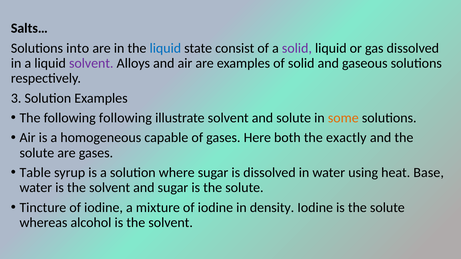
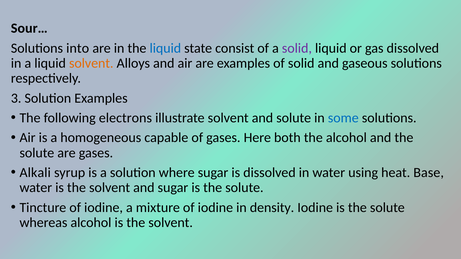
Salts…: Salts… -> Sour… (29, 28)
solvent colour: purple -> orange (91, 63)
following following: following -> electrons (125, 118)
some colour: orange -> blue (343, 118)
the exactly: exactly -> alcohol (346, 138)
Table: Table -> Alkali (35, 173)
